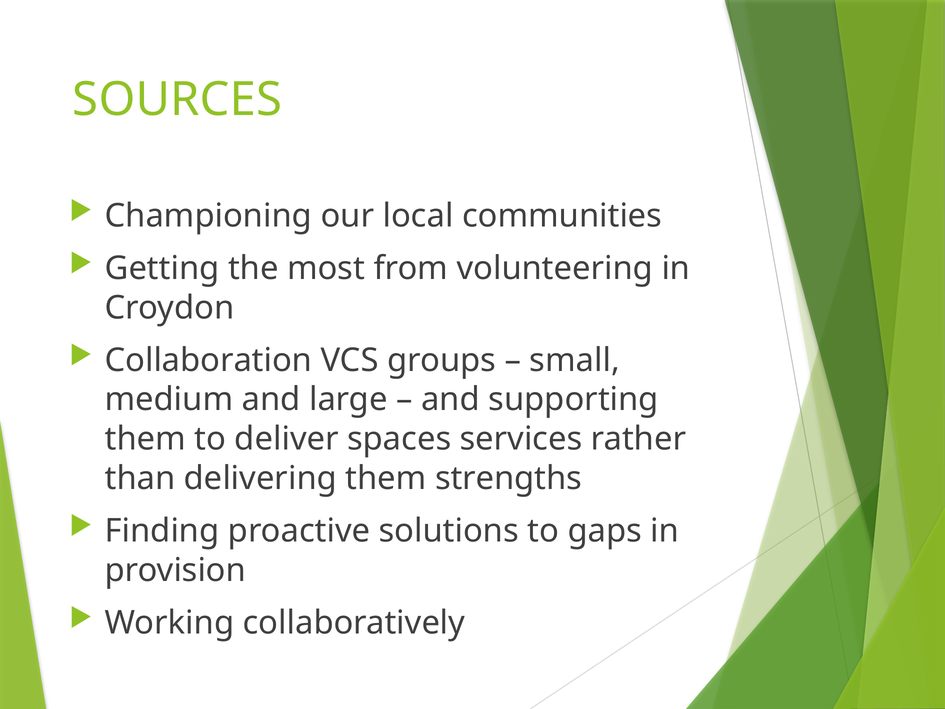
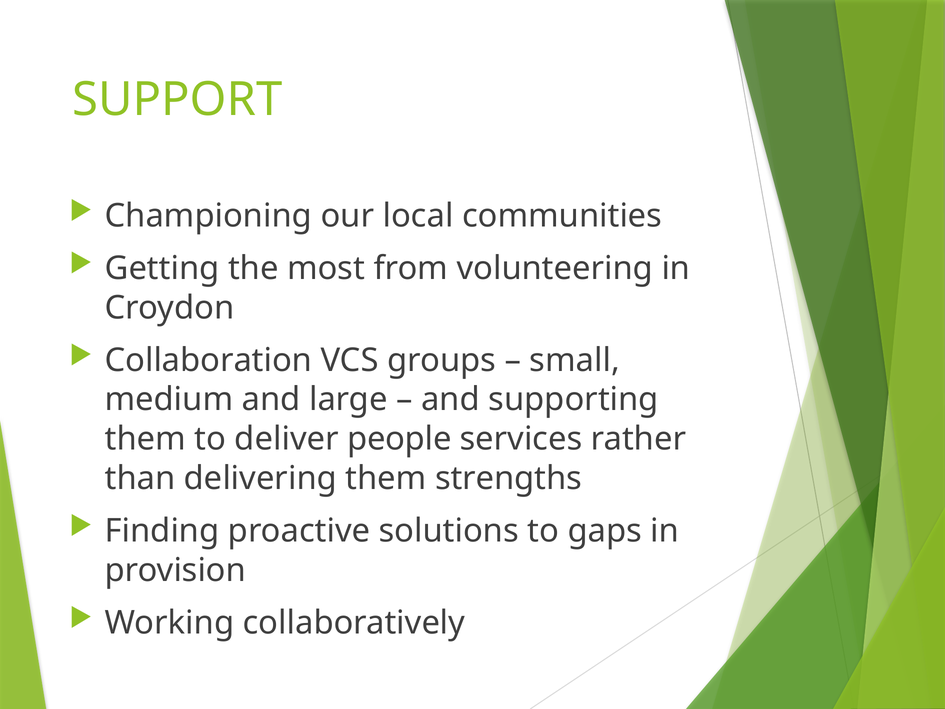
SOURCES: SOURCES -> SUPPORT (177, 99)
spaces: spaces -> people (399, 439)
